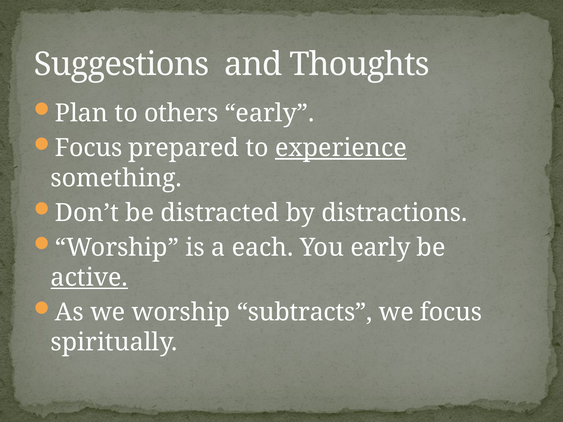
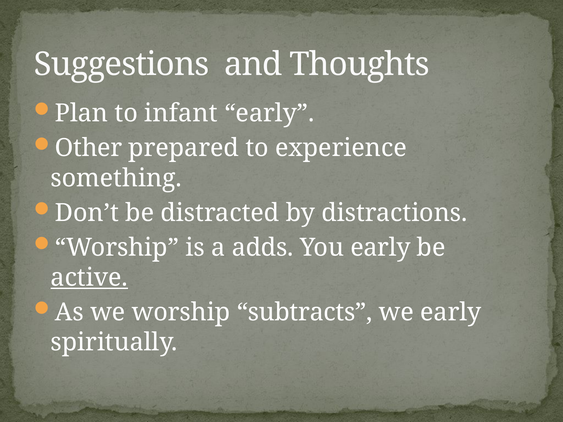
others: others -> infant (181, 113)
Focus: Focus -> Other (89, 148)
experience underline: present -> none (341, 148)
each: each -> adds (263, 248)
we focus: focus -> early (451, 313)
